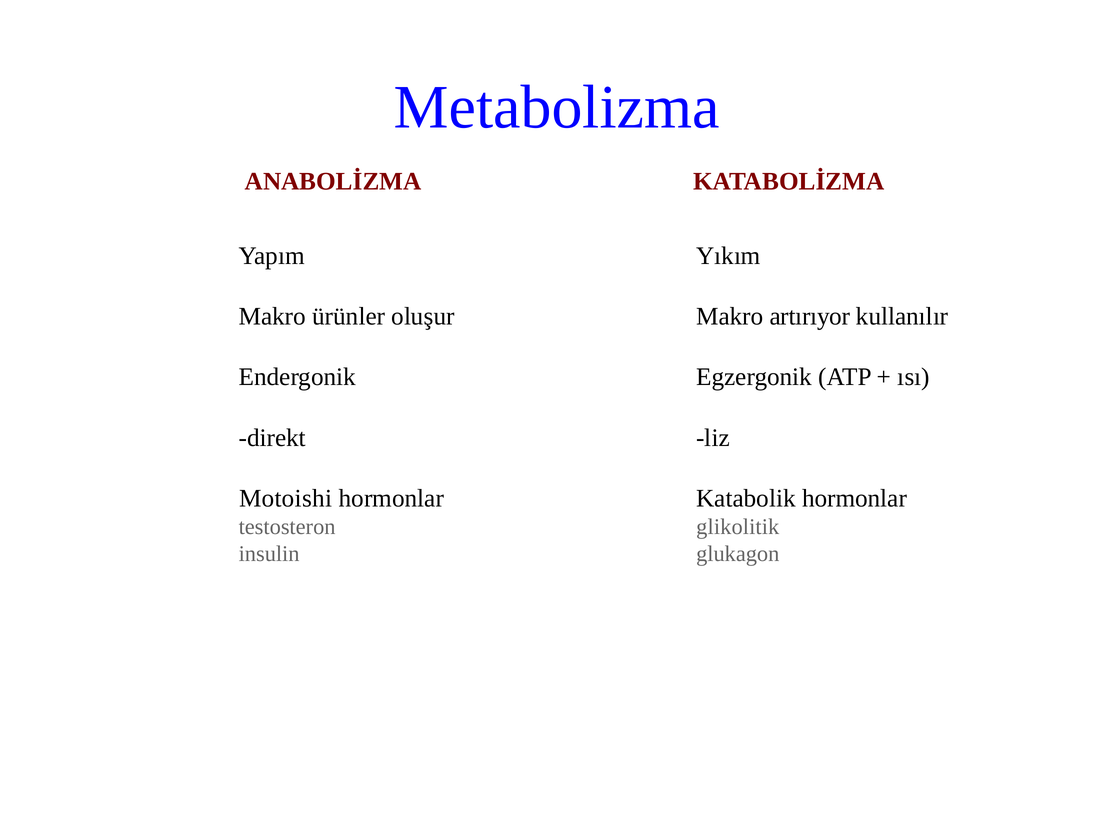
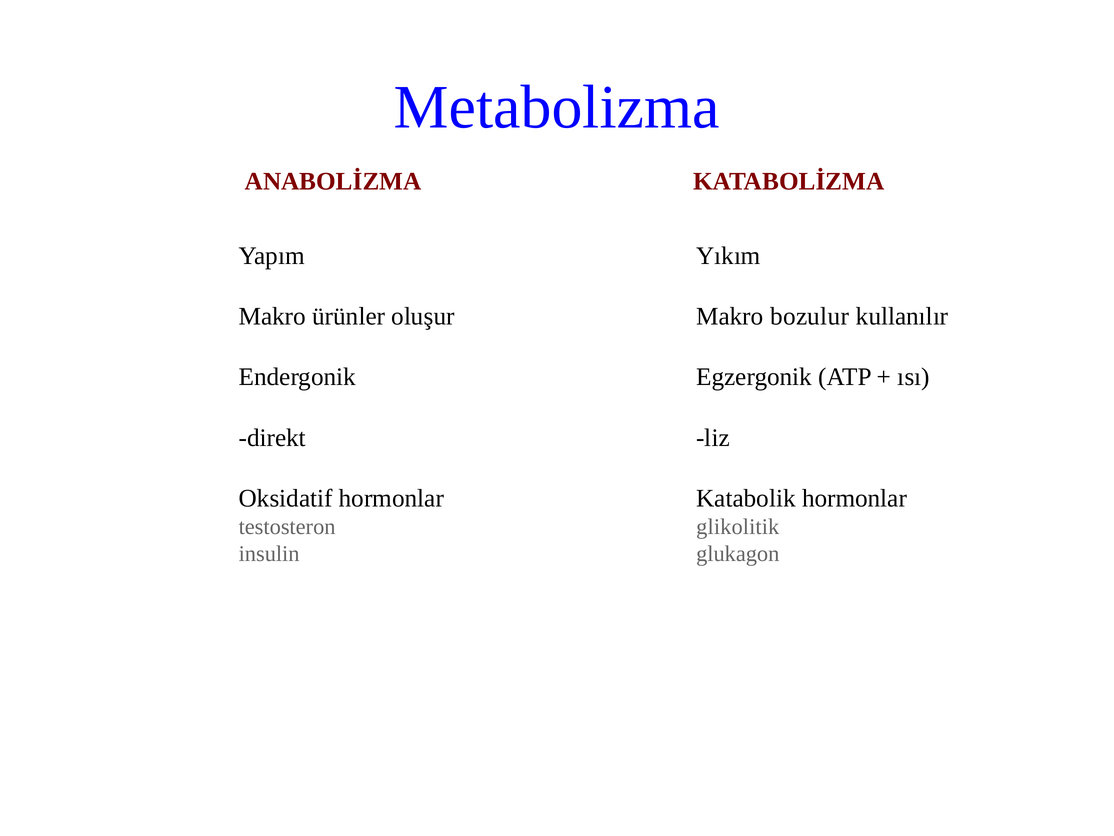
artırıyor: artırıyor -> bozulur (810, 316)
Motoishi: Motoishi -> Oksidatif (286, 498)
